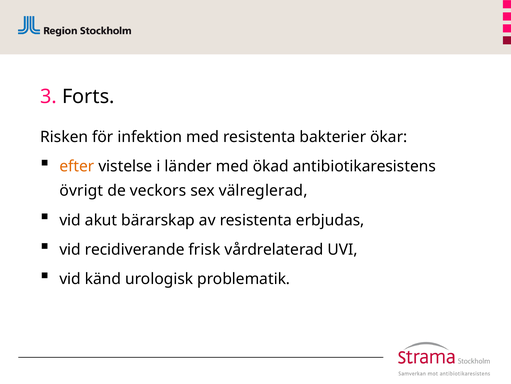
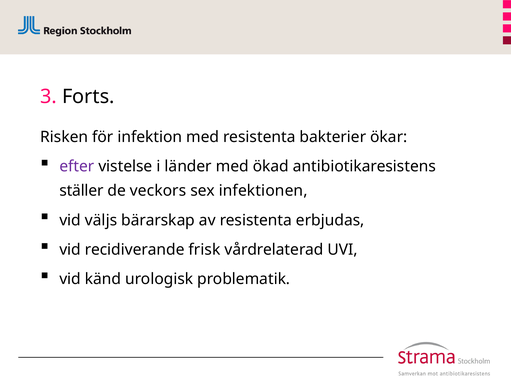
efter colour: orange -> purple (77, 166)
övrigt: övrigt -> ställer (81, 190)
välreglerad: välreglerad -> infektionen (263, 190)
akut: akut -> väljs (101, 220)
